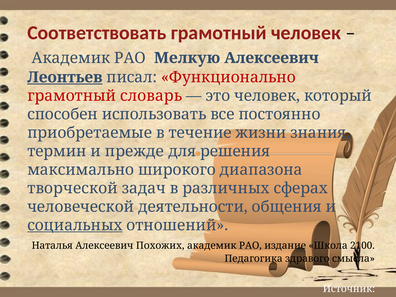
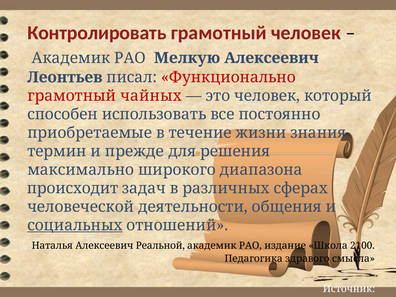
Соответствовать: Соответствовать -> Контролировать (97, 33)
Леонтьев underline: present -> none (65, 77)
словарь: словарь -> чайных (151, 96)
творческой: творческой -> происходит (73, 188)
Похожих: Похожих -> Реальной (160, 246)
